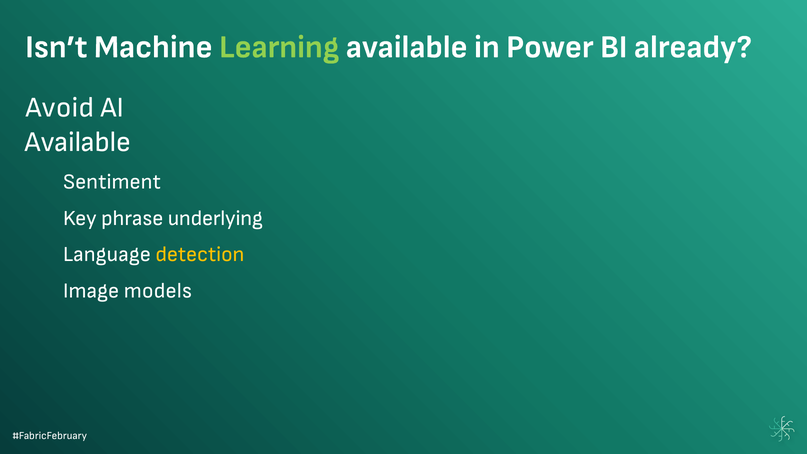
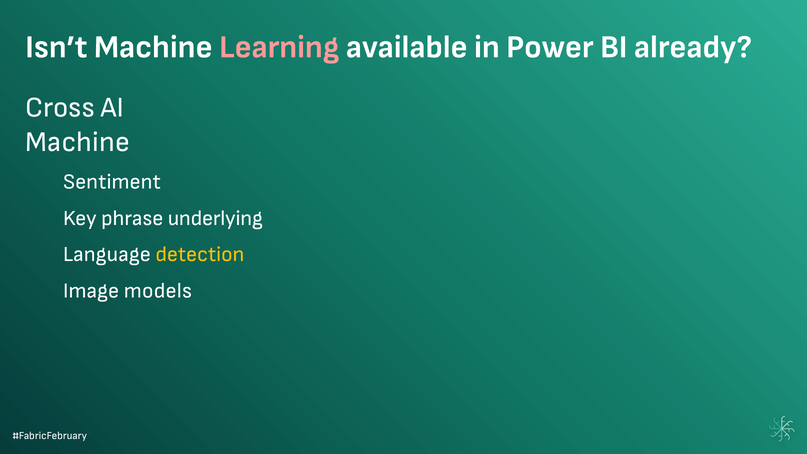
Learning colour: light green -> pink (279, 47)
Avoid: Avoid -> Cross (60, 107)
Available: Available -> Machine (78, 142)
